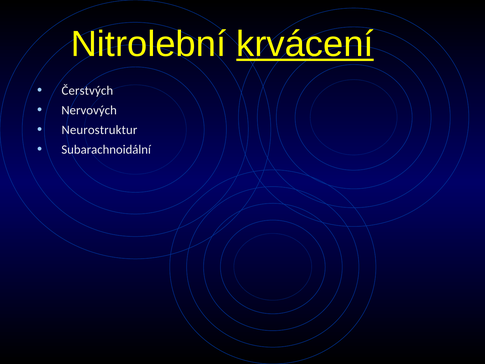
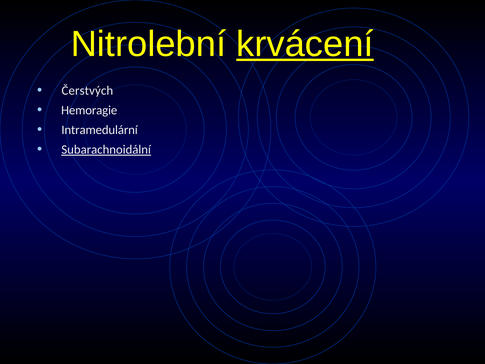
Nervových: Nervových -> Hemoragie (89, 110)
Neurostruktur: Neurostruktur -> Intramedulární (100, 130)
Subarachnoidální underline: none -> present (106, 150)
